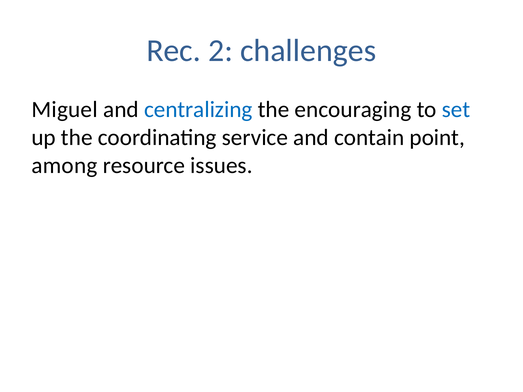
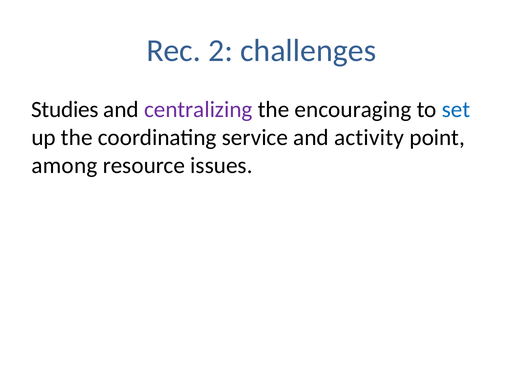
Miguel: Miguel -> Studies (65, 110)
centralizing colour: blue -> purple (198, 110)
contain: contain -> activity (369, 138)
